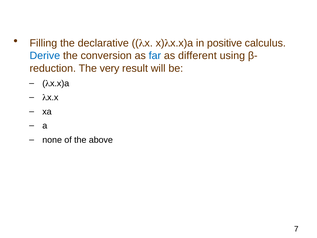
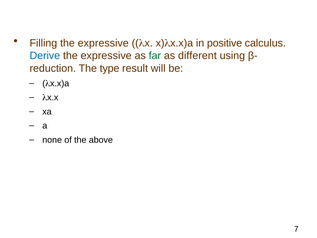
declarative: declarative -> expressive (103, 43)
conversion: conversion -> expressive (106, 56)
far colour: blue -> green (155, 56)
very: very -> type (110, 68)
